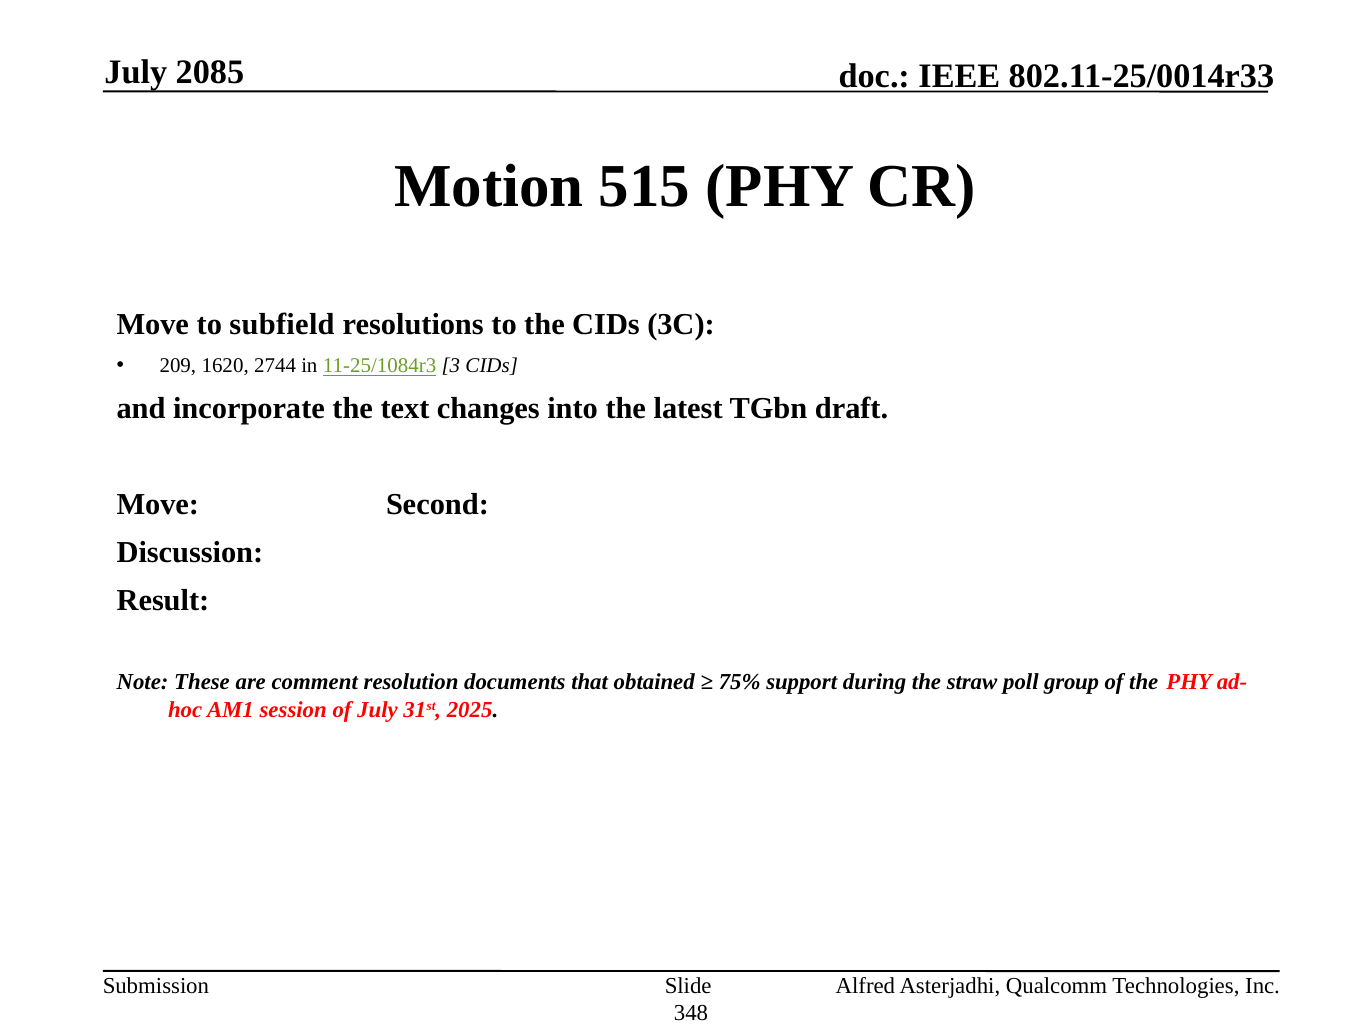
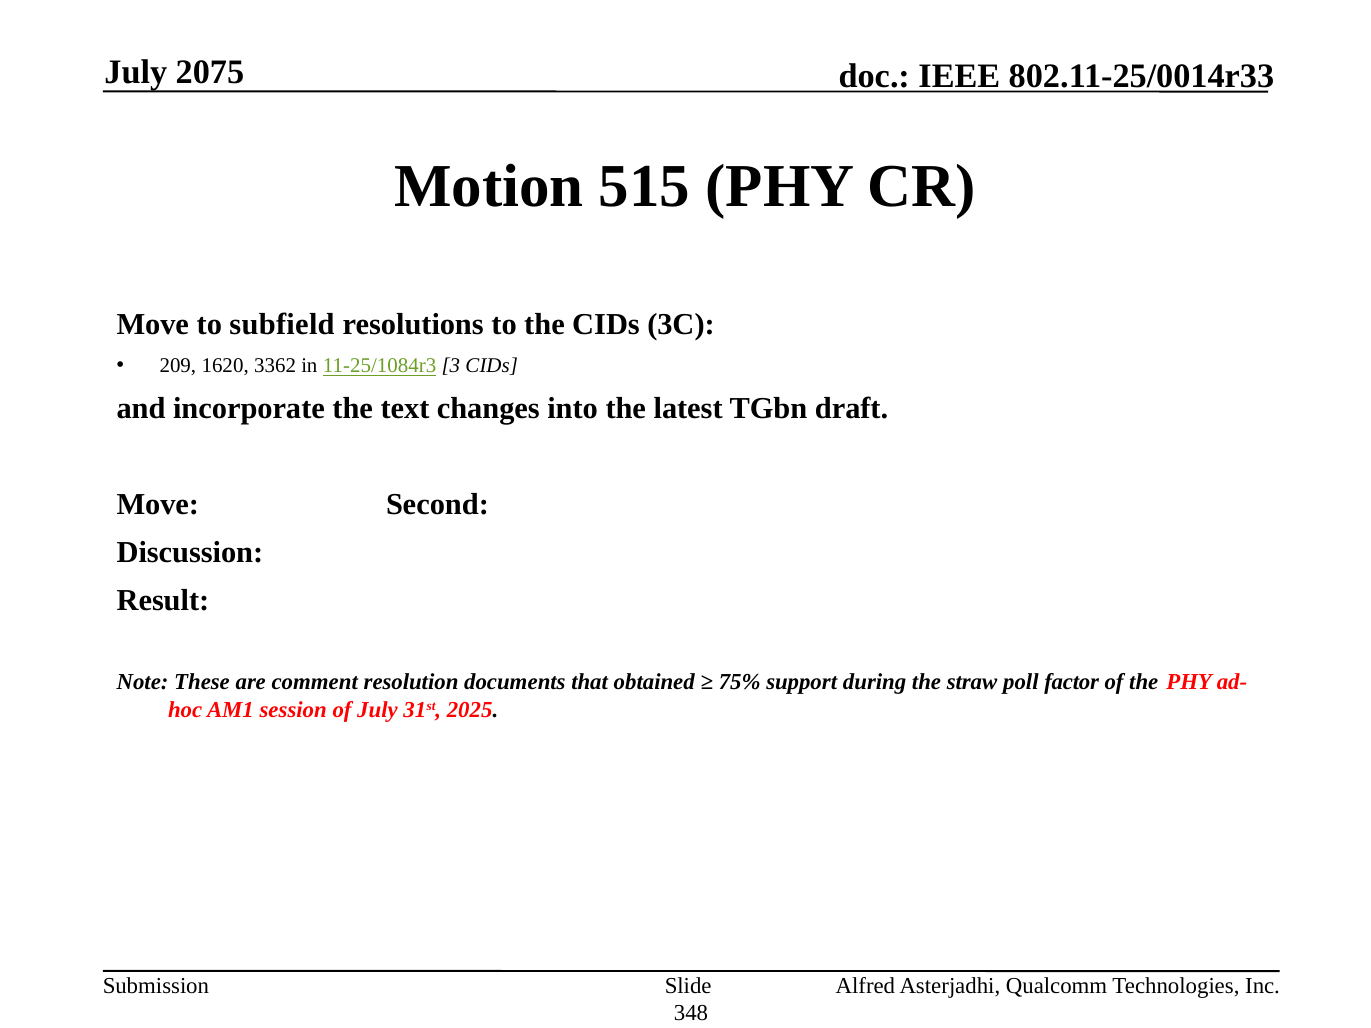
2085: 2085 -> 2075 (210, 73)
2744: 2744 -> 3362 (275, 366)
group: group -> factor (1072, 683)
